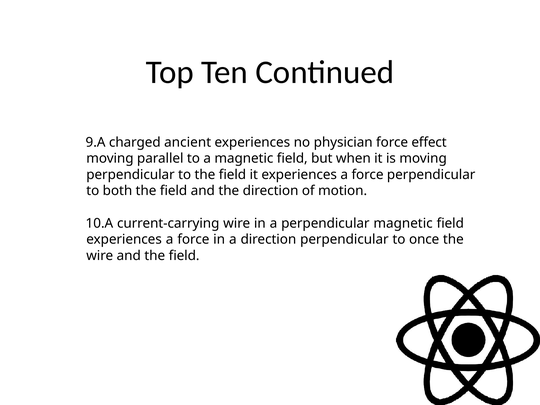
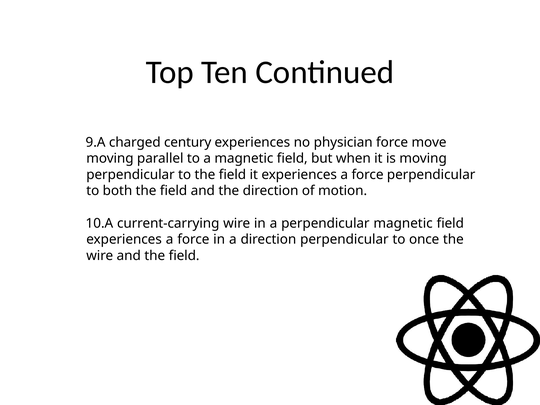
ancient: ancient -> century (188, 142)
effect: effect -> move (429, 142)
